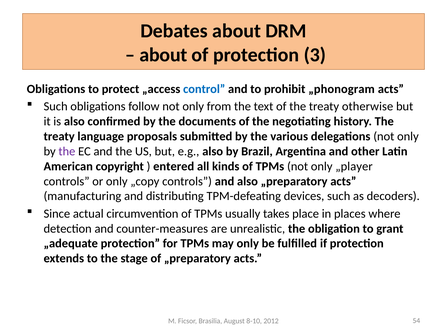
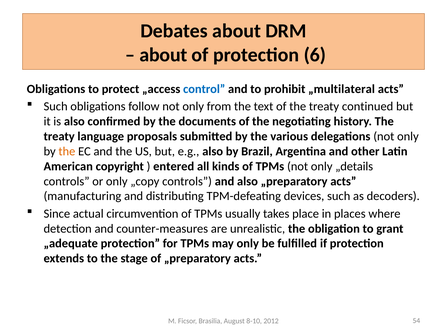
3: 3 -> 6 (315, 55)
„phonogram: „phonogram -> „multilateral (342, 89)
otherwise: otherwise -> continued (368, 106)
the colour: purple -> orange (67, 151)
„player: „player -> „details (354, 166)
